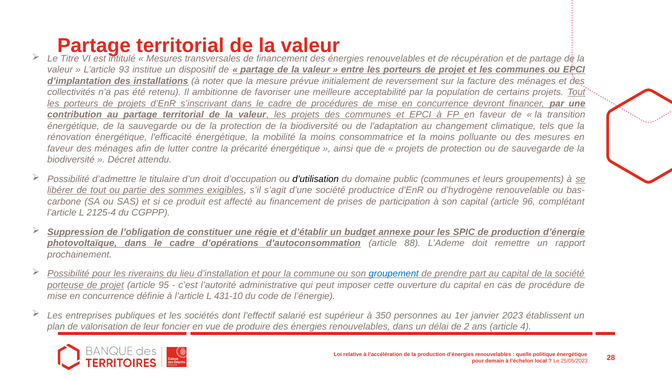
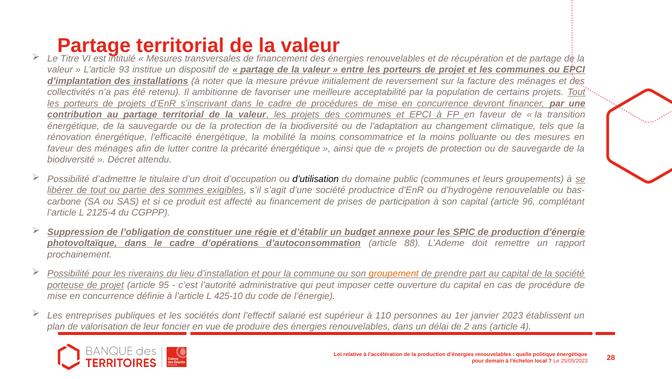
groupement colour: blue -> orange (394, 273)
431-10: 431-10 -> 425-10 (228, 296)
350: 350 -> 110 (383, 315)
